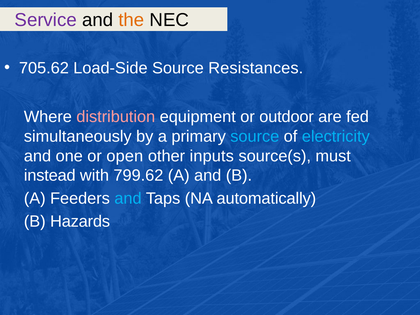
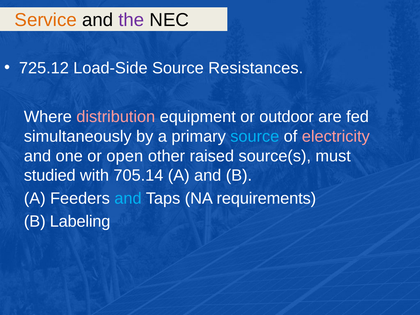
Service colour: purple -> orange (46, 20)
the colour: orange -> purple (131, 20)
705.62: 705.62 -> 725.12 (44, 68)
electricity colour: light blue -> pink (336, 136)
inputs: inputs -> raised (212, 156)
instead: instead -> studied (50, 176)
799.62: 799.62 -> 705.14 (138, 176)
automatically: automatically -> requirements (266, 198)
Hazards: Hazards -> Labeling (80, 221)
